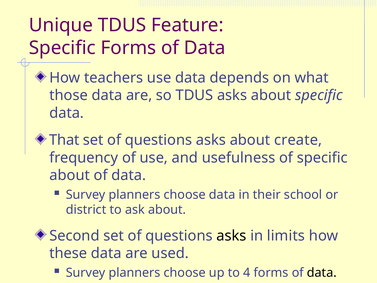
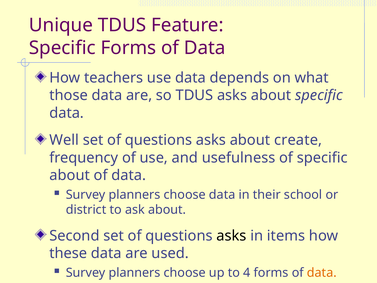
That: That -> Well (64, 140)
limits: limits -> items (286, 235)
data colour: black -> orange (322, 272)
